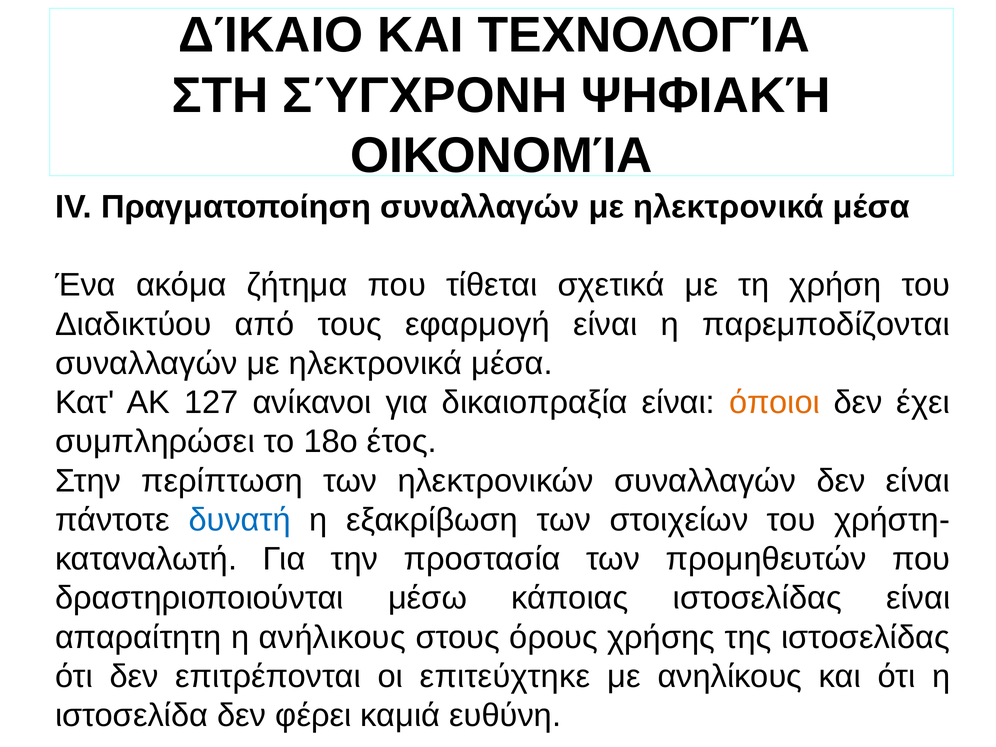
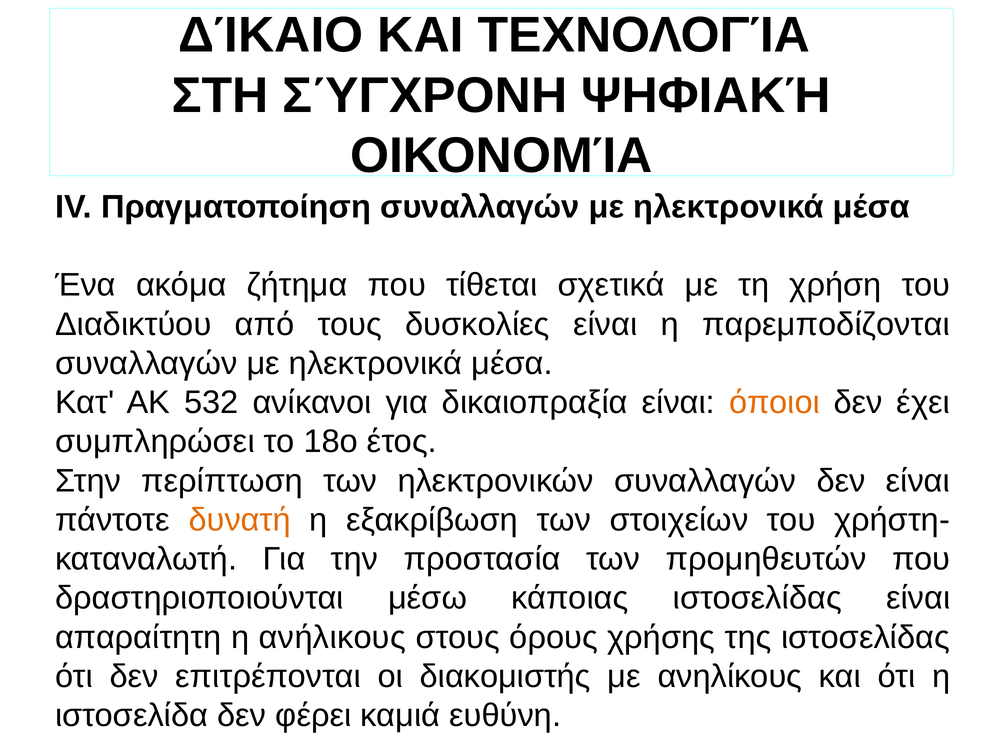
εφαρμογή: εφαρμογή -> δυσκολίες (477, 324)
127: 127 -> 532 (211, 403)
δυνατή colour: blue -> orange (240, 520)
επιτεύχτηκε: επιτεύχτηκε -> διακομιστής (505, 676)
